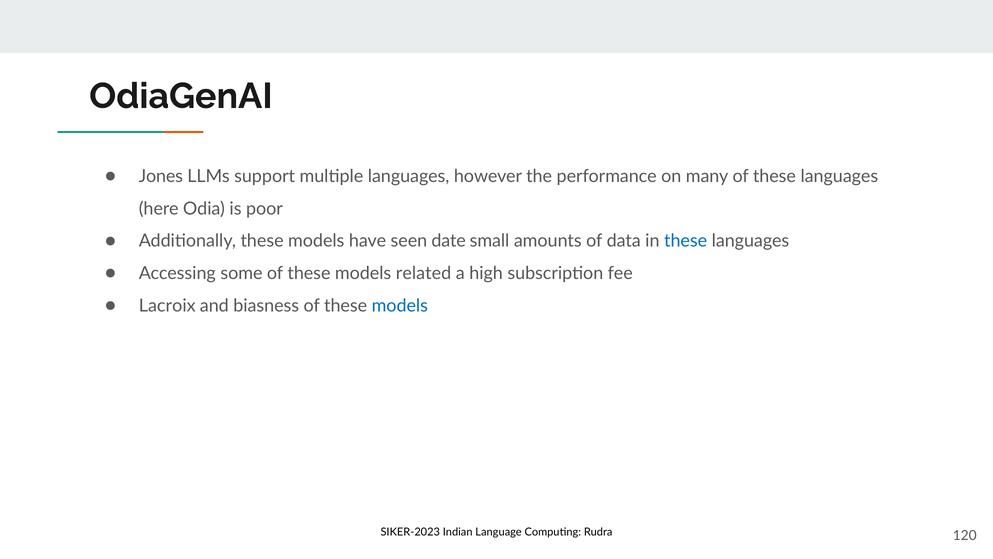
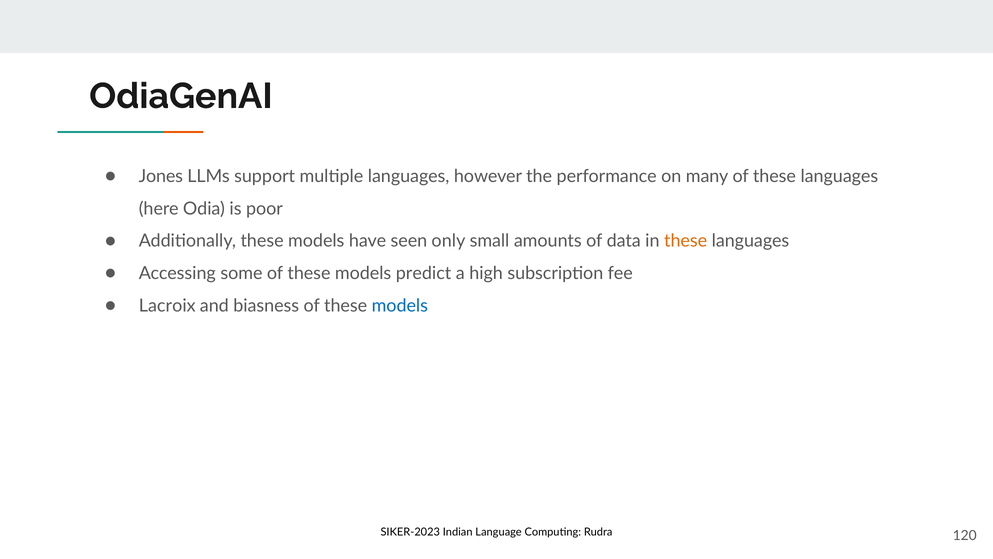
date: date -> only (448, 241)
these colour: blue -> orange (686, 241)
related: related -> predict (424, 273)
